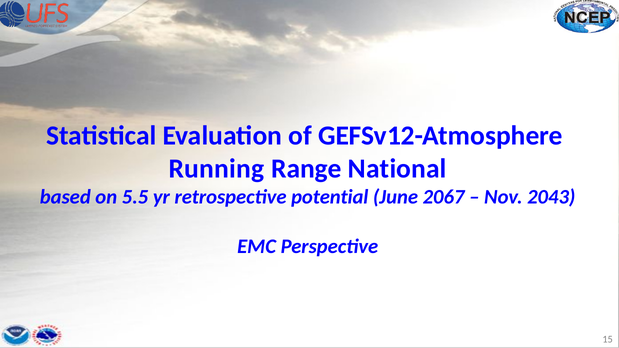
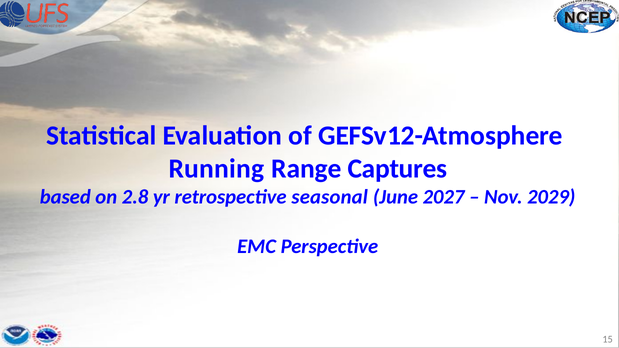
National: National -> Captures (397, 169)
5.5: 5.5 -> 2.8 (135, 197)
potential: potential -> seasonal (330, 197)
2067: 2067 -> 2027 (444, 197)
2043: 2043 -> 2029 (551, 197)
